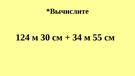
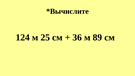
30: 30 -> 25 (45, 37)
34: 34 -> 36 (77, 37)
55: 55 -> 89 (97, 37)
